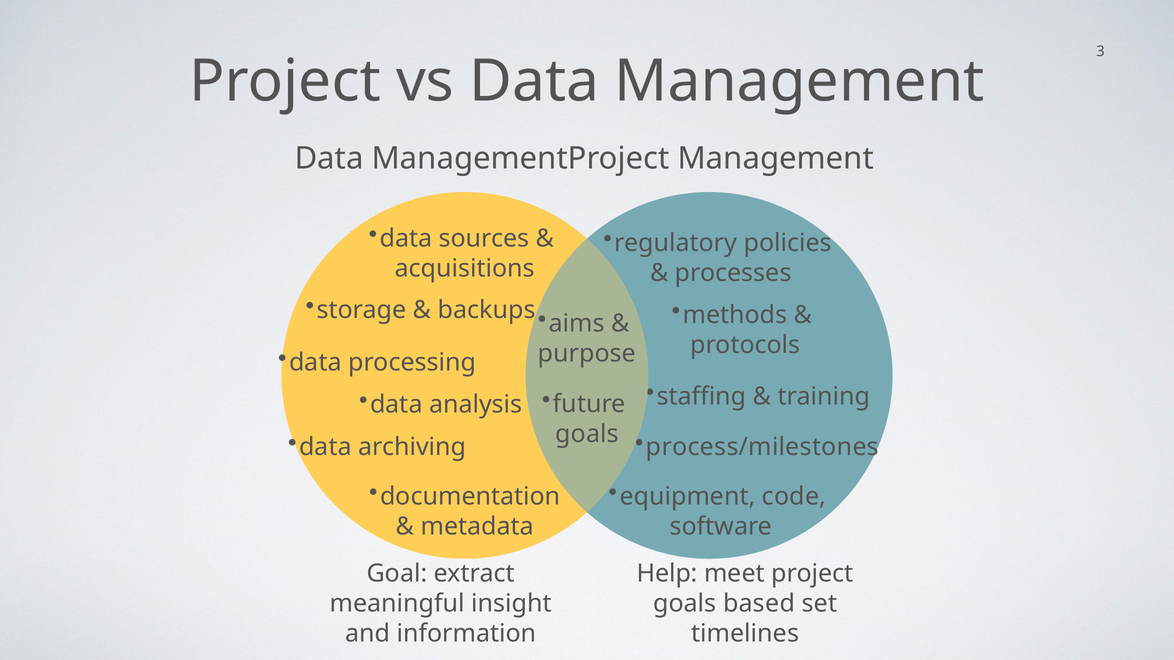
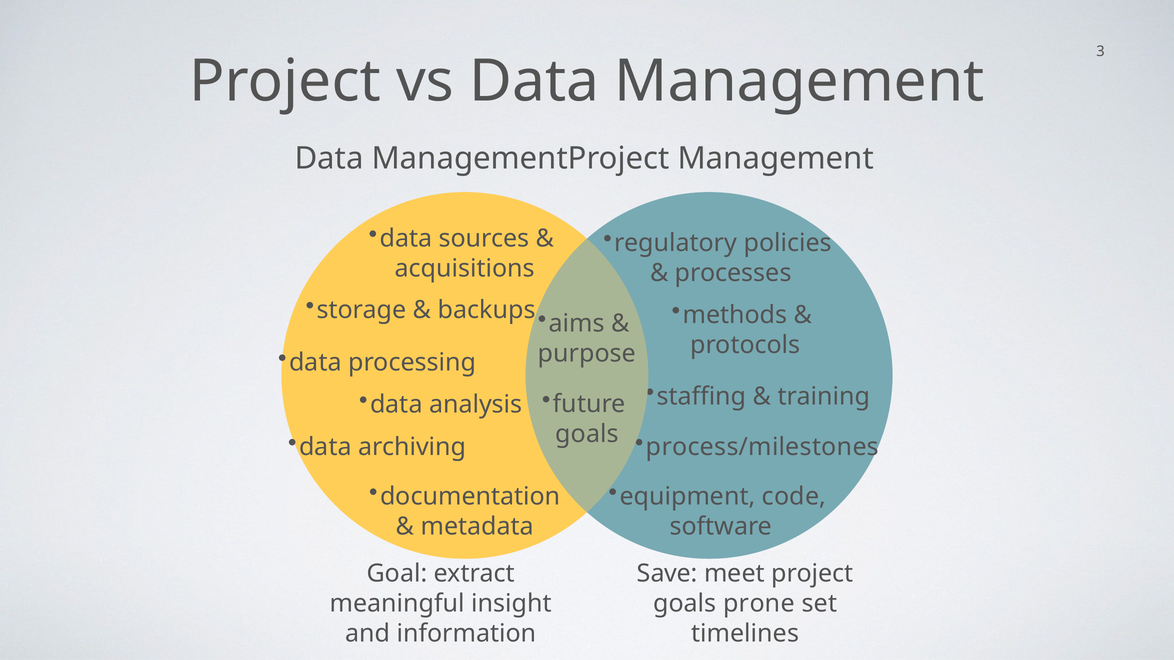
Help: Help -> Save (667, 574)
based: based -> prone (759, 604)
